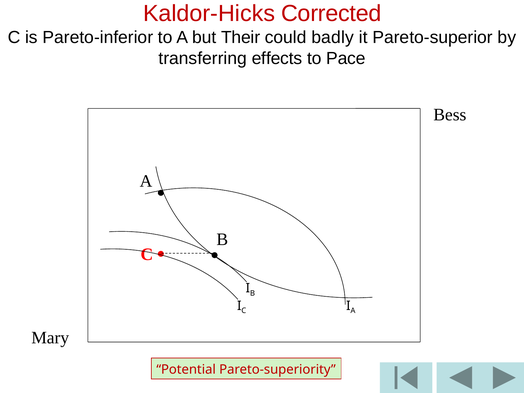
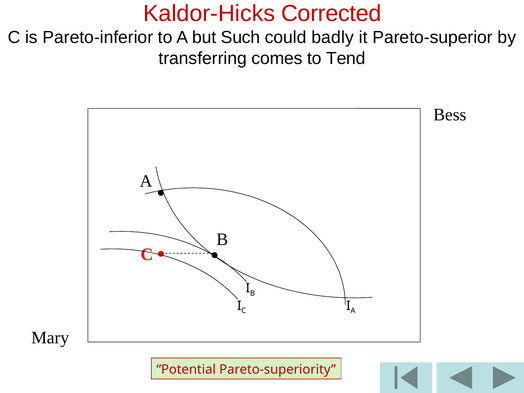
Their: Their -> Such (241, 37)
effects: effects -> comes (277, 58)
Pace: Pace -> Tend (346, 58)
